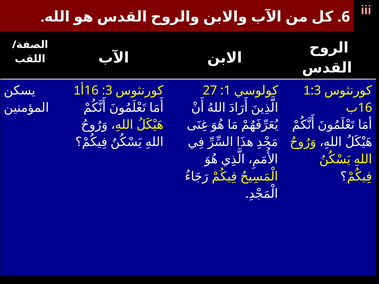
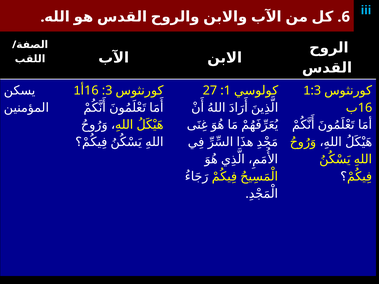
iii colour: pink -> light blue (366, 10)
